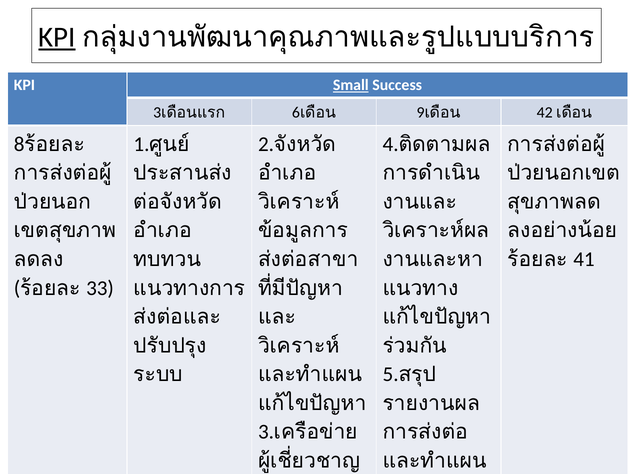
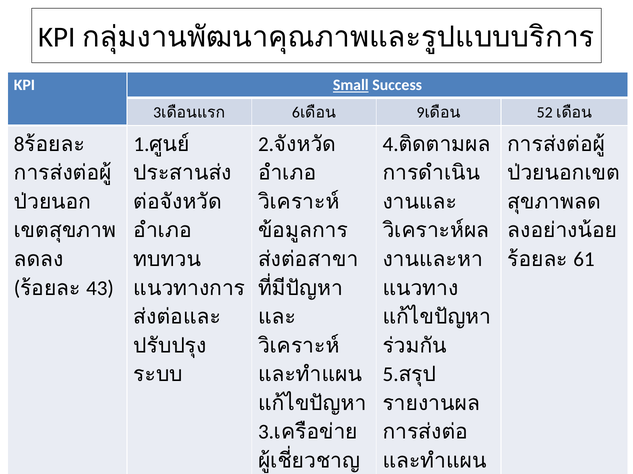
KPI underline: present -> none (57, 37)
42: 42 -> 52 (545, 113)
41: 41 -> 61 (584, 260)
33: 33 -> 43 (100, 289)
